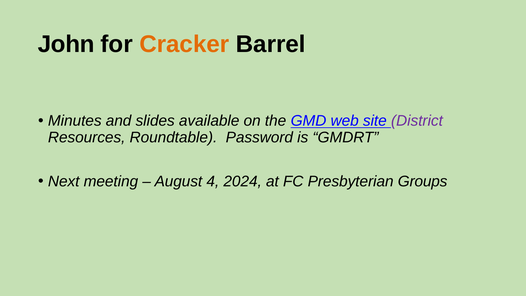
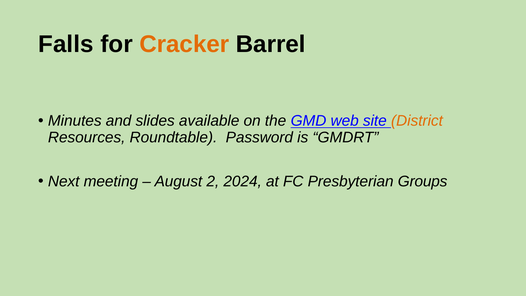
John: John -> Falls (66, 44)
District colour: purple -> orange (417, 121)
4: 4 -> 2 (213, 181)
